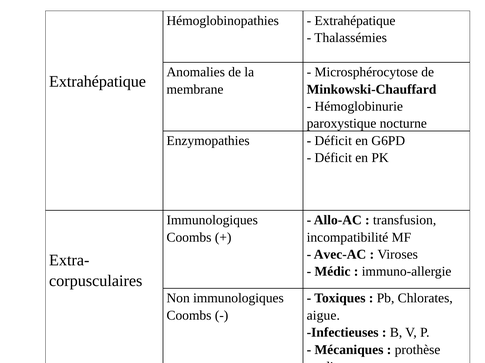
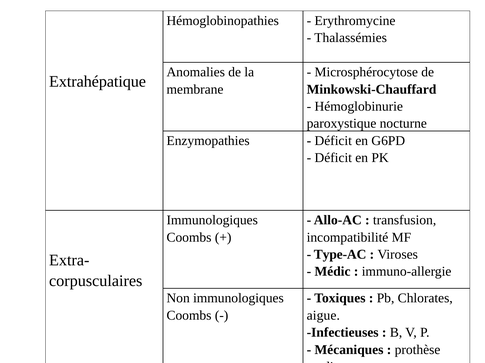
Extrahépatique: Extrahépatique -> Erythromycine (355, 21)
Avec-AC: Avec-AC -> Type-AC (340, 255)
